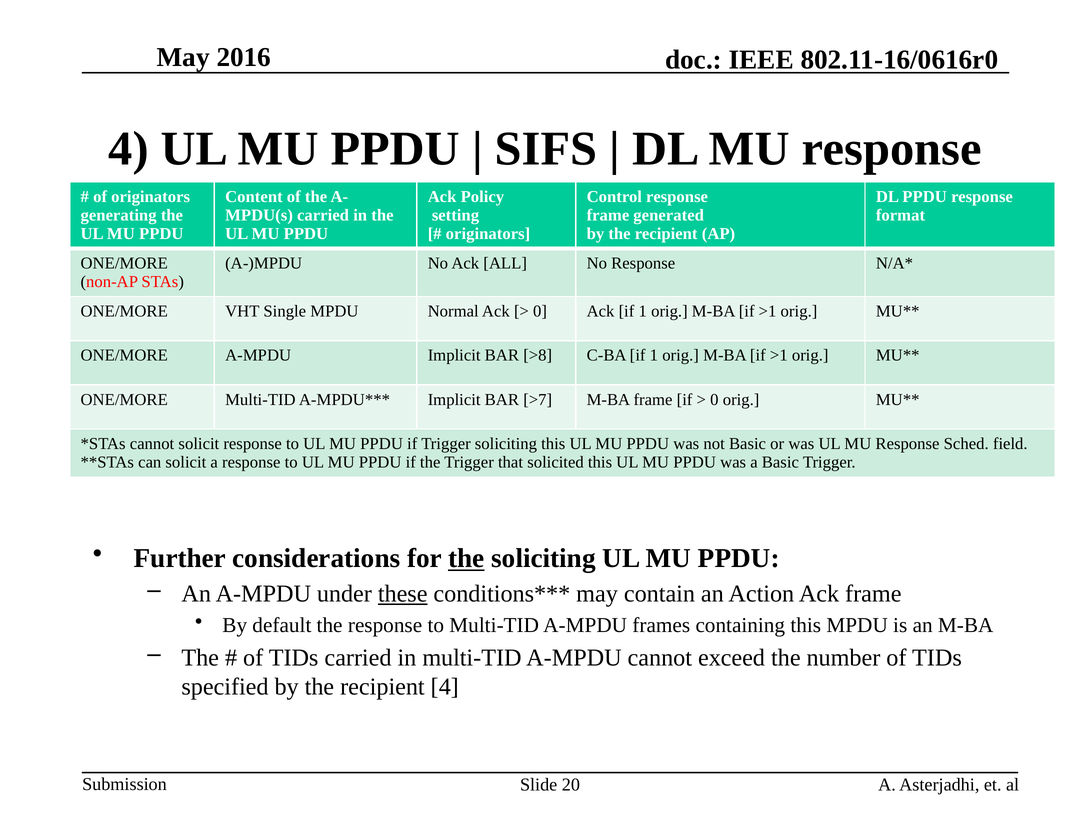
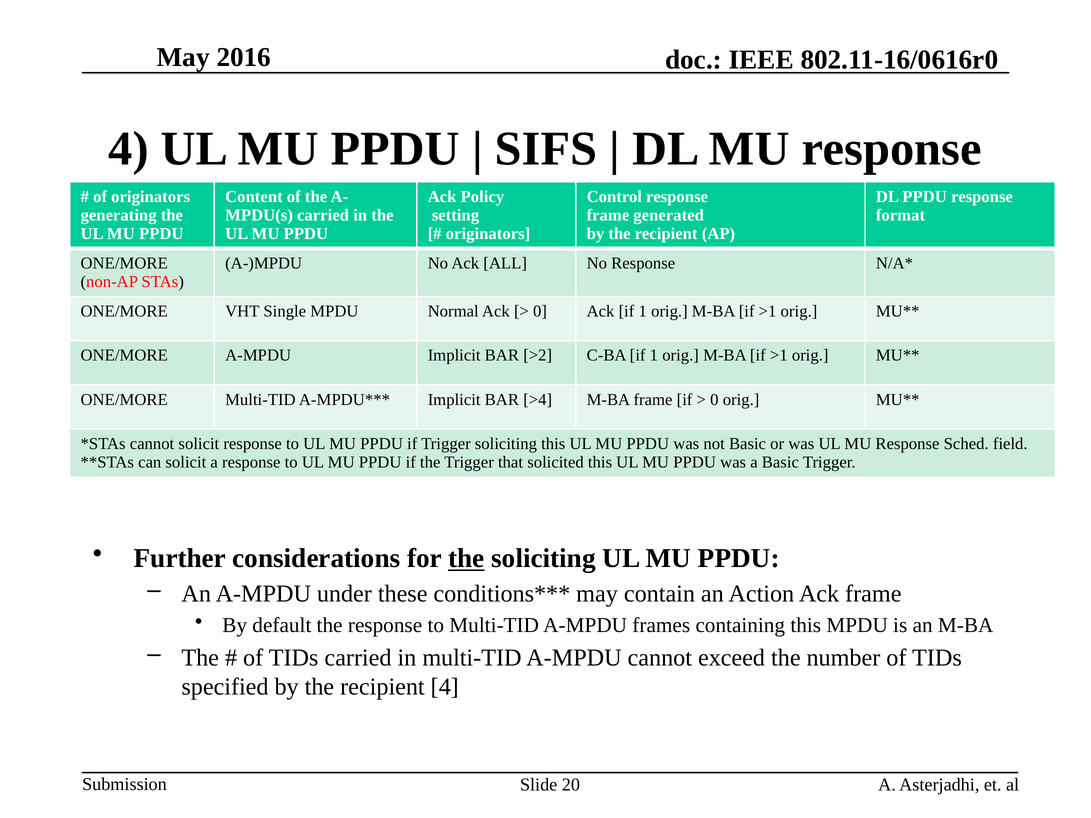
>8: >8 -> >2 (538, 356)
>7: >7 -> >4 (538, 400)
these underline: present -> none (403, 594)
